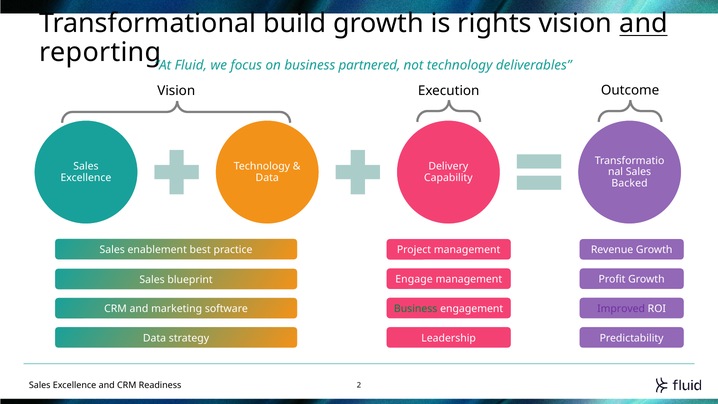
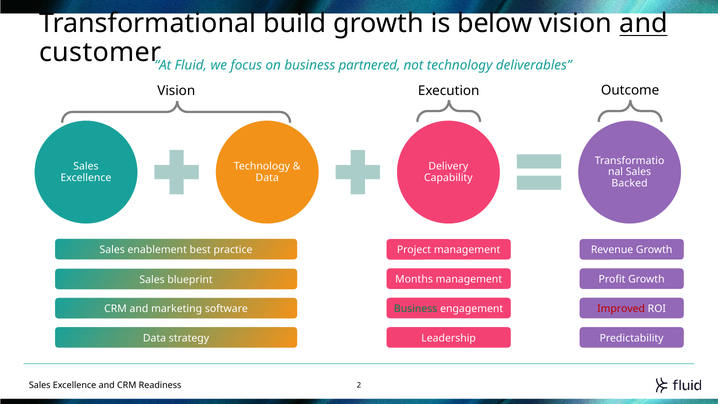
rights: rights -> below (495, 23)
reporting: reporting -> customer (100, 52)
Engage: Engage -> Months (414, 279)
Improved colour: purple -> red (621, 309)
